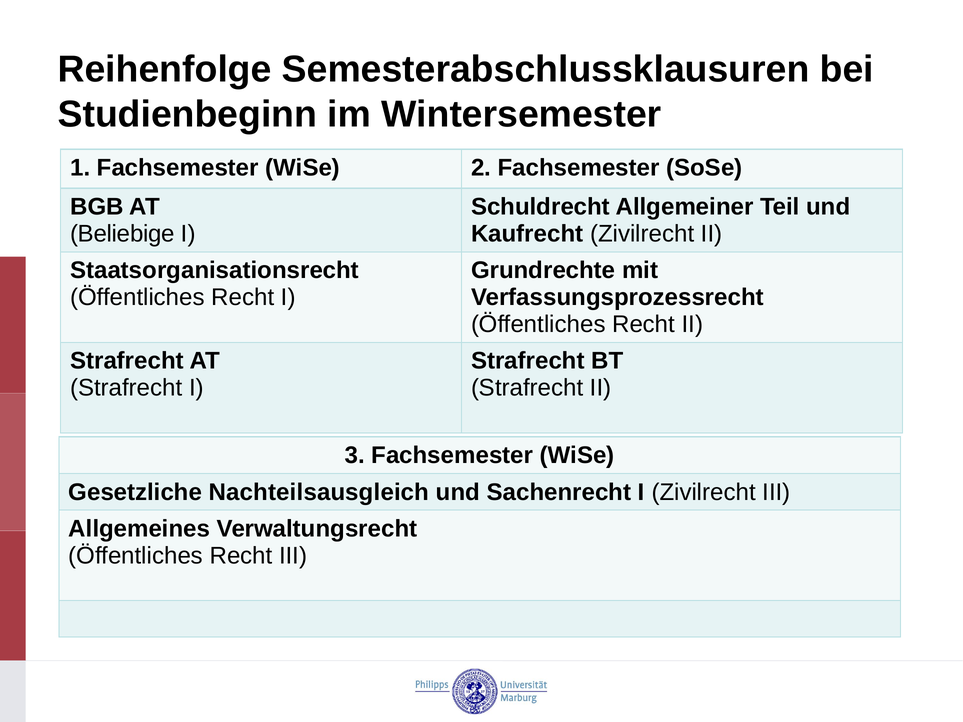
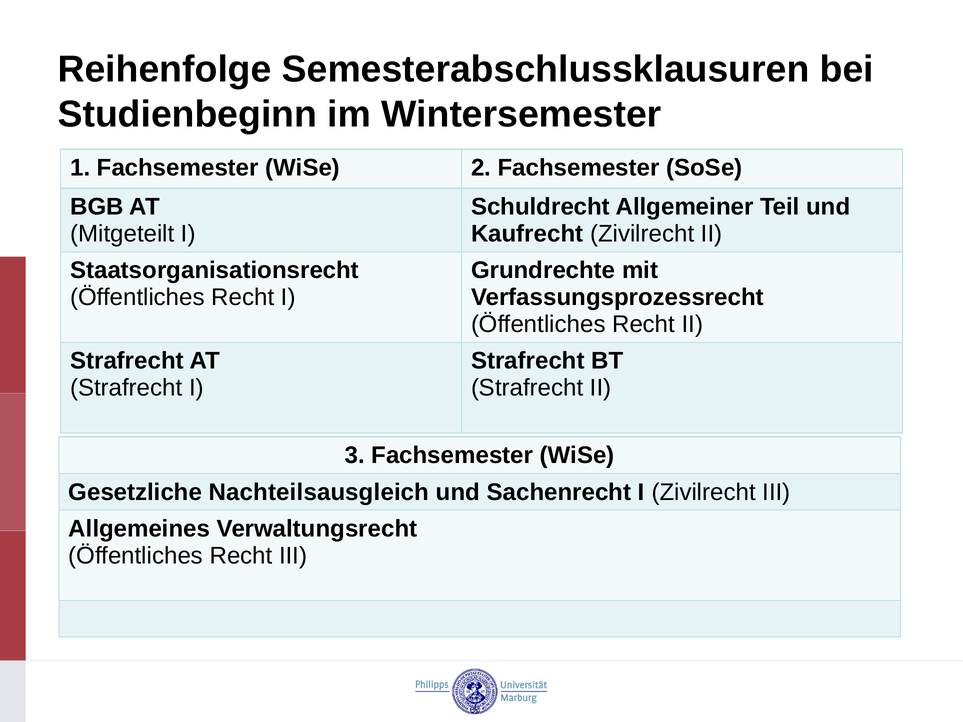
Beliebige: Beliebige -> Mitgeteilt (122, 234)
